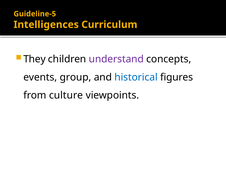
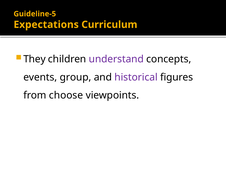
Intelligences: Intelligences -> Expectations (46, 25)
historical colour: blue -> purple (136, 77)
culture: culture -> choose (66, 95)
